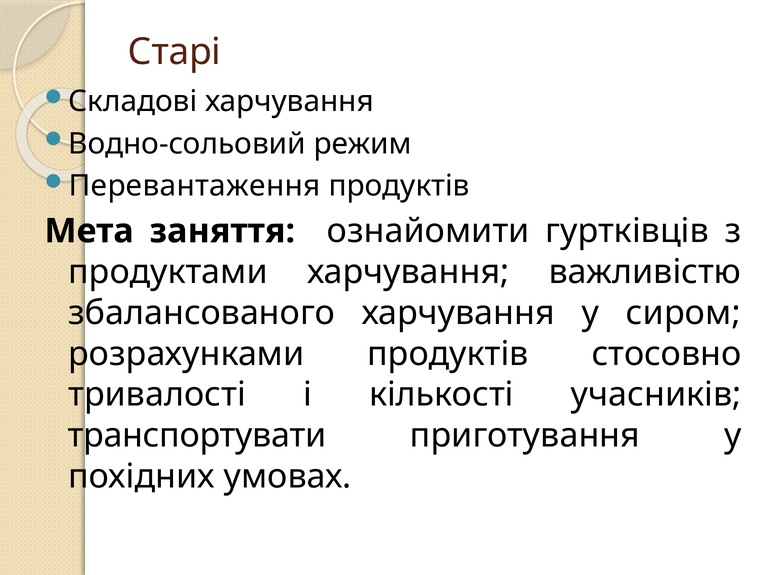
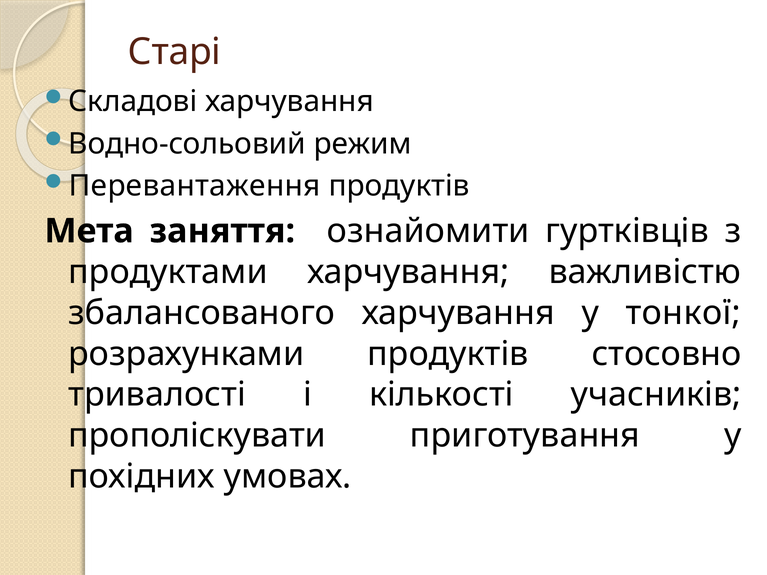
сиром: сиром -> тонкої (683, 313)
транспортувати: транспортувати -> прополіскувати (197, 436)
